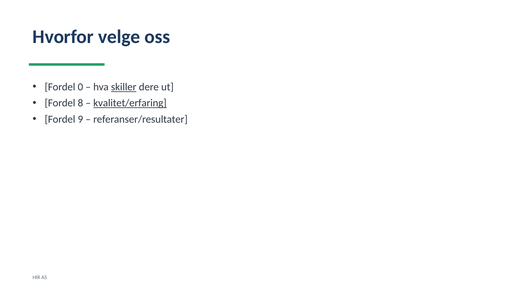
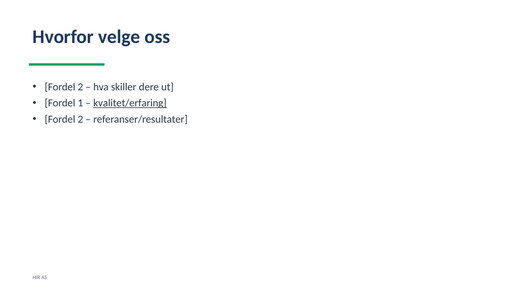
0: 0 -> 2 (80, 87)
skiller underline: present -> none (124, 87)
8: 8 -> 1 (80, 103)
9: 9 -> 2 (80, 119)
